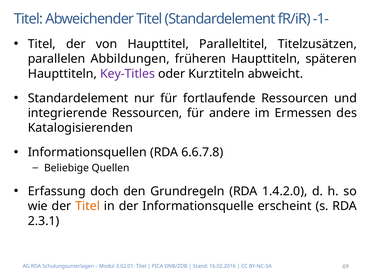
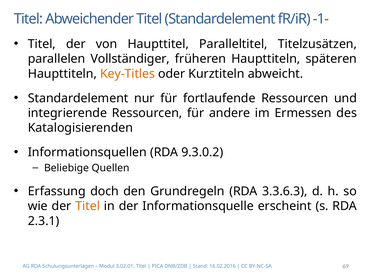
Abbildungen: Abbildungen -> Vollständiger (130, 59)
Key-Titles colour: purple -> orange (127, 74)
6.6.7.8: 6.6.7.8 -> 9.3.0.2 (202, 153)
1.4.2.0: 1.4.2.0 -> 3.3.6.3 (285, 191)
